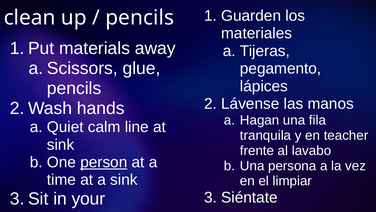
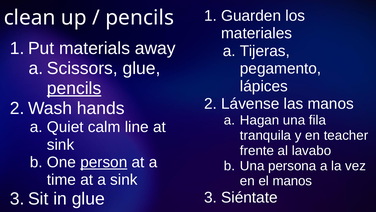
pencils underline: none -> present (74, 88)
el limpiar: limpiar -> manos (292, 181)
in your: your -> glue (88, 198)
